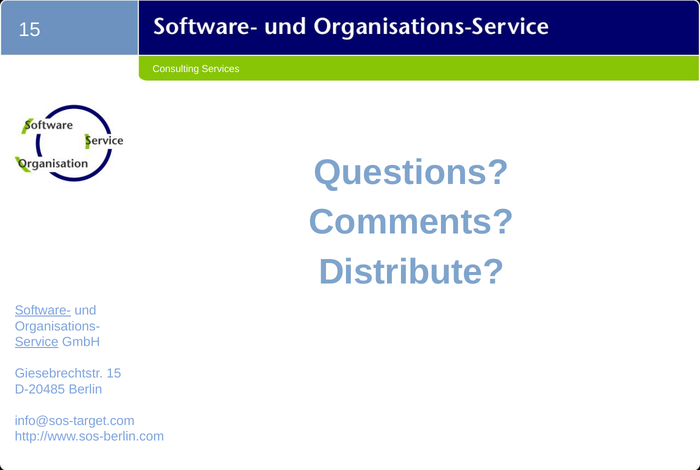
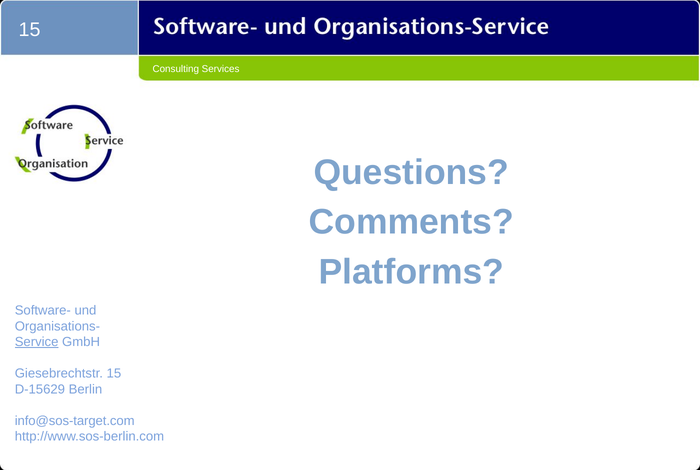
Distribute: Distribute -> Platforms (411, 272)
Software- underline: present -> none (43, 311)
D-20485: D-20485 -> D-15629 (40, 389)
